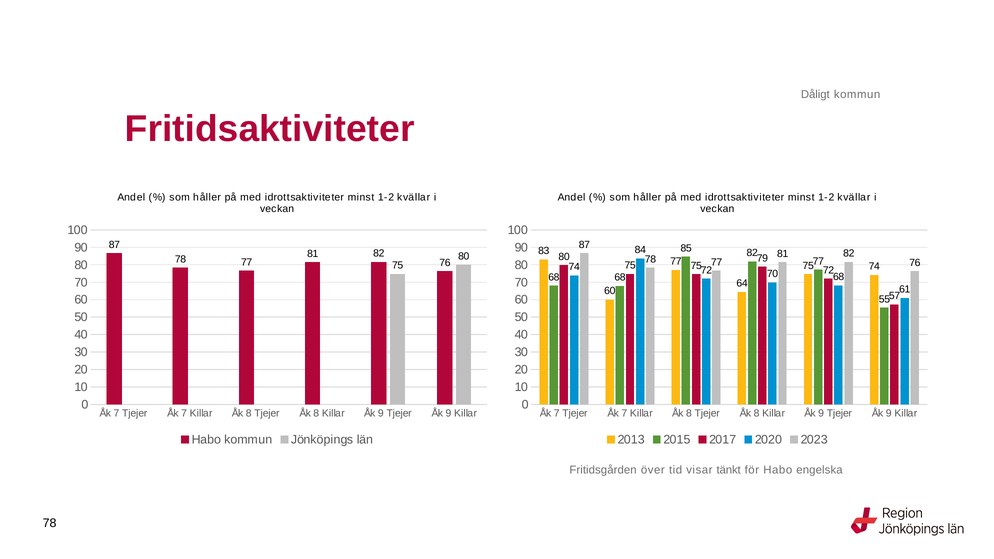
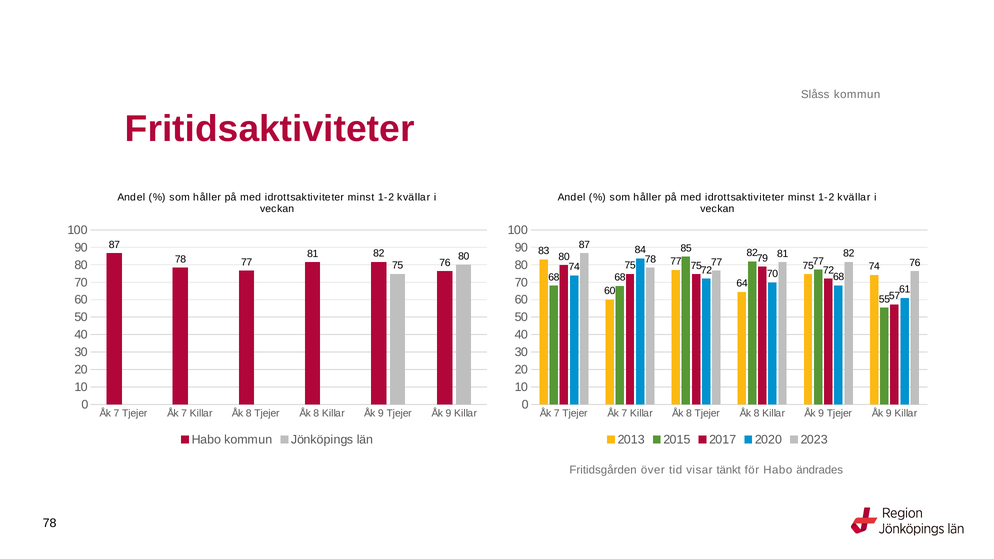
Dåligt: Dåligt -> Slåss (815, 94)
engelska: engelska -> ändrades (820, 470)
